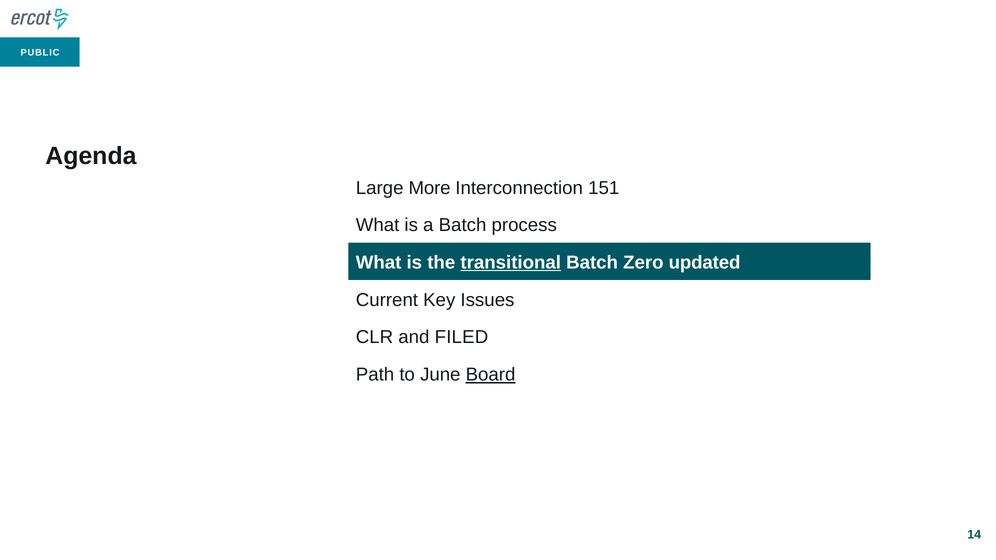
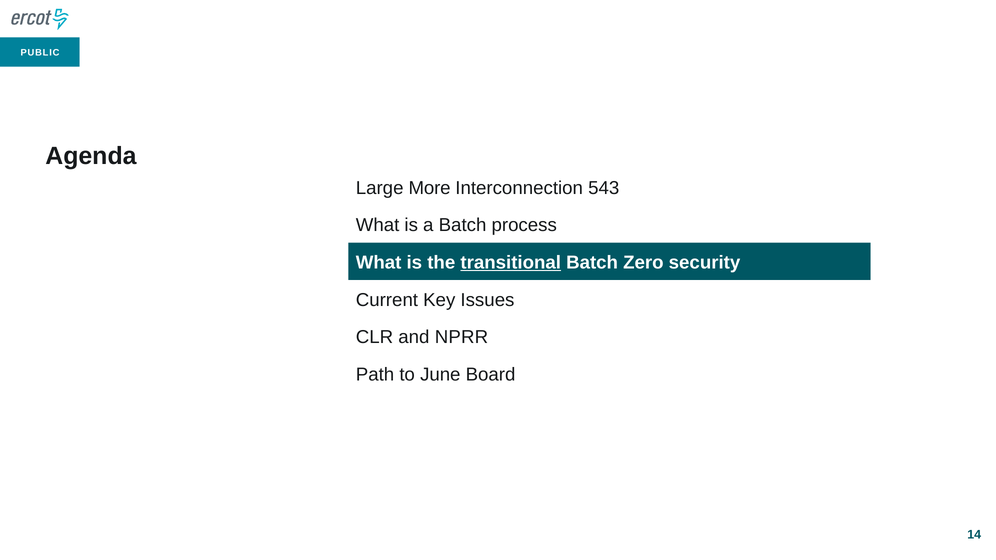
151: 151 -> 543 (604, 188)
updated: updated -> security (705, 263)
FILED: FILED -> NPRR (461, 337)
Board underline: present -> none (491, 375)
